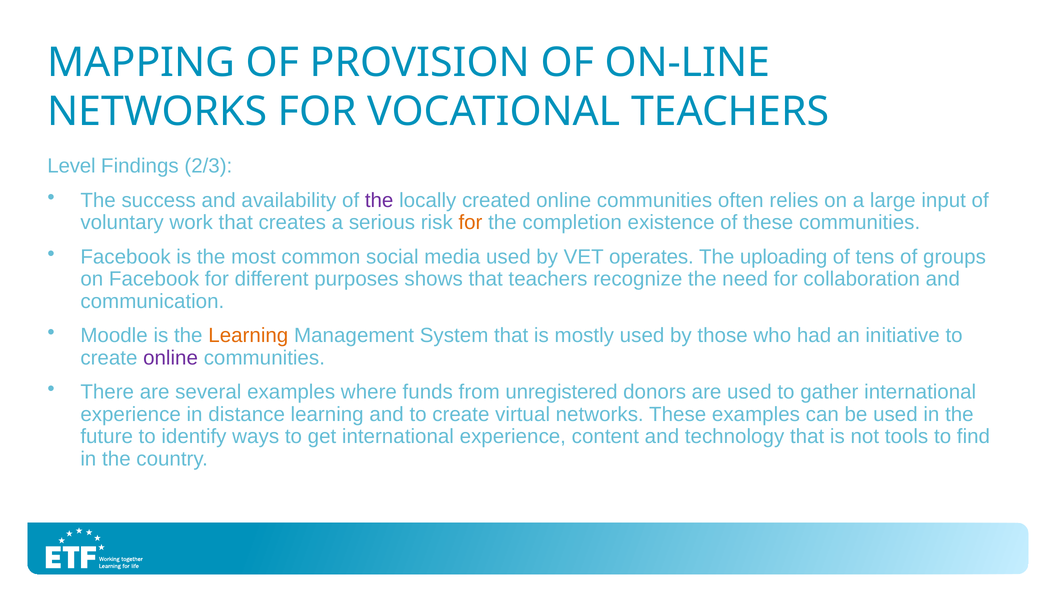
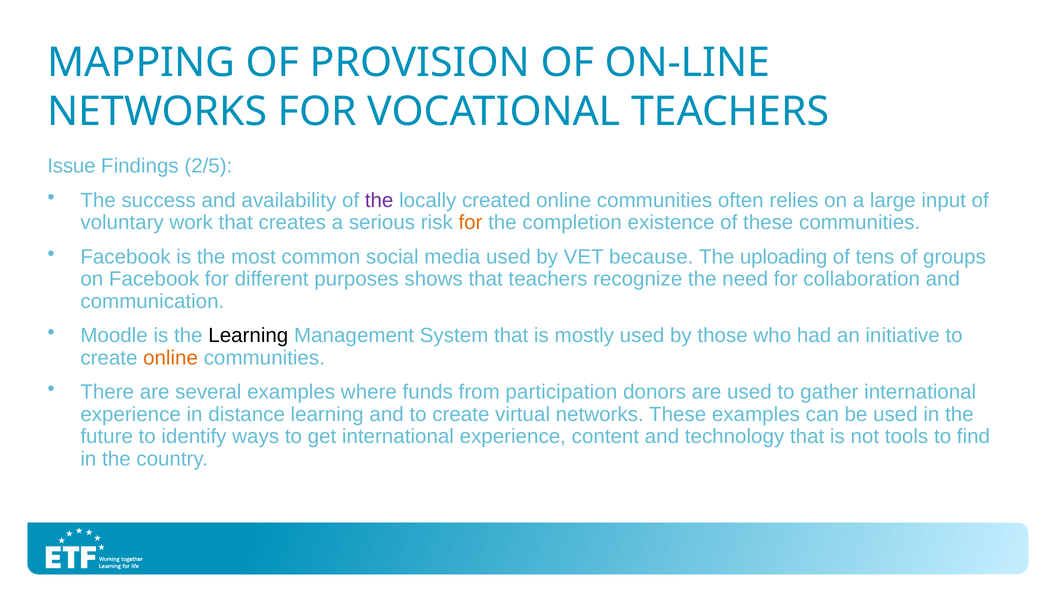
Level: Level -> Issue (71, 166)
2/3: 2/3 -> 2/5 (208, 166)
operates: operates -> because (651, 257)
Learning colour: orange -> black (248, 336)
online colour: purple -> orange (171, 358)
unregistered: unregistered -> participation (561, 392)
